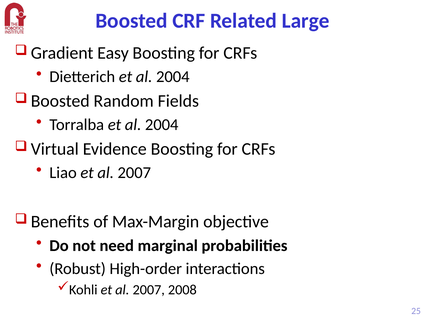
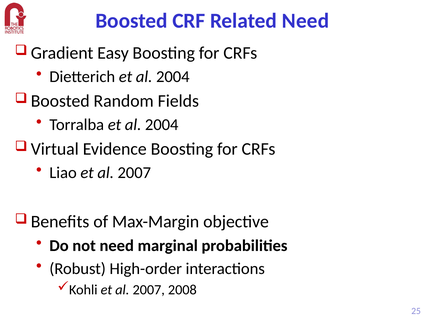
Related Large: Large -> Need (305, 21)
